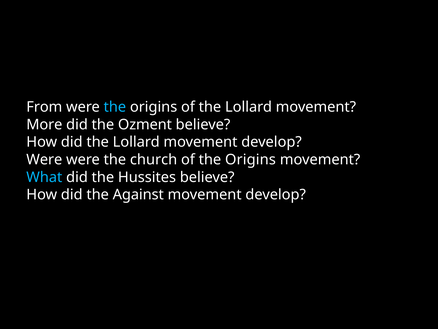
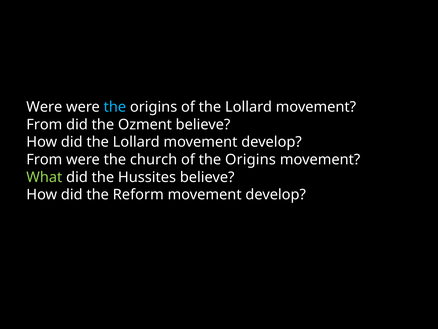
From: From -> Were (44, 107)
More: More -> From (44, 124)
Were: Were -> From (44, 159)
What colour: light blue -> light green (44, 177)
Against: Against -> Reform (138, 194)
